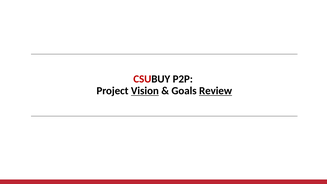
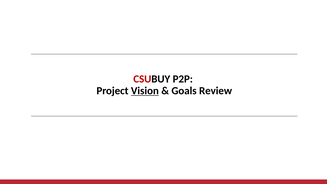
Review underline: present -> none (216, 91)
